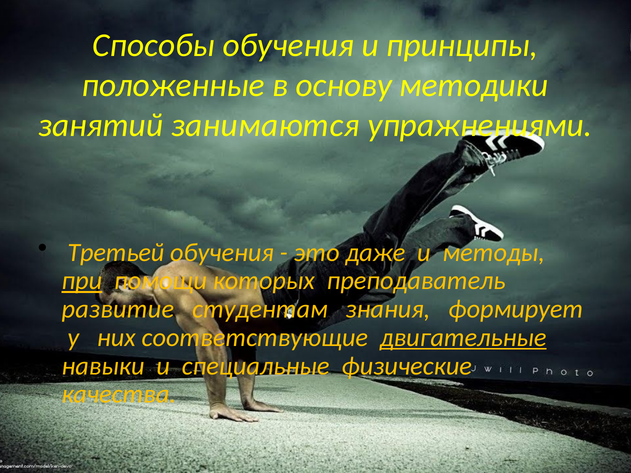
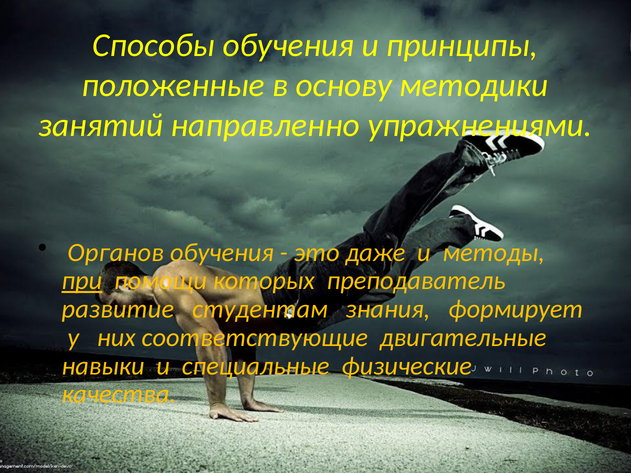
занимаются: занимаются -> направленно (265, 125)
Третьей: Третьей -> Органов (116, 252)
двигательные underline: present -> none (463, 338)
